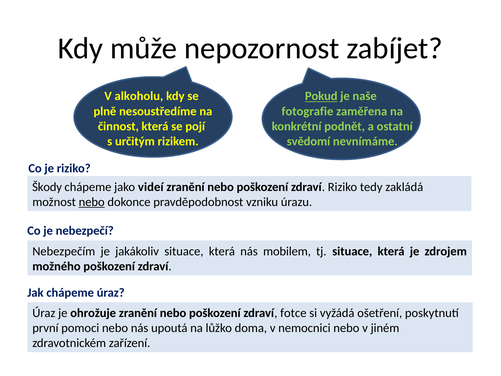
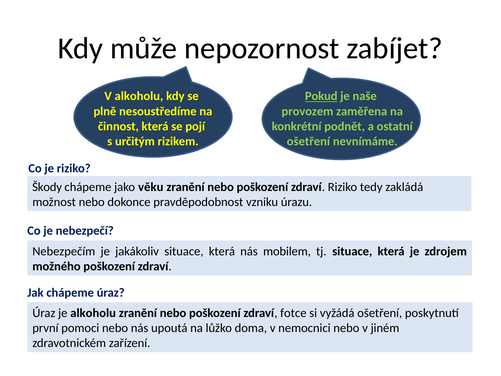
fotografie: fotografie -> provozem (307, 111)
svědomí: svědomí -> ošetření (308, 141)
videí: videí -> věku (151, 187)
nebo underline: present -> none (92, 202)
je ohrožuje: ohrožuje -> alkoholu (93, 313)
